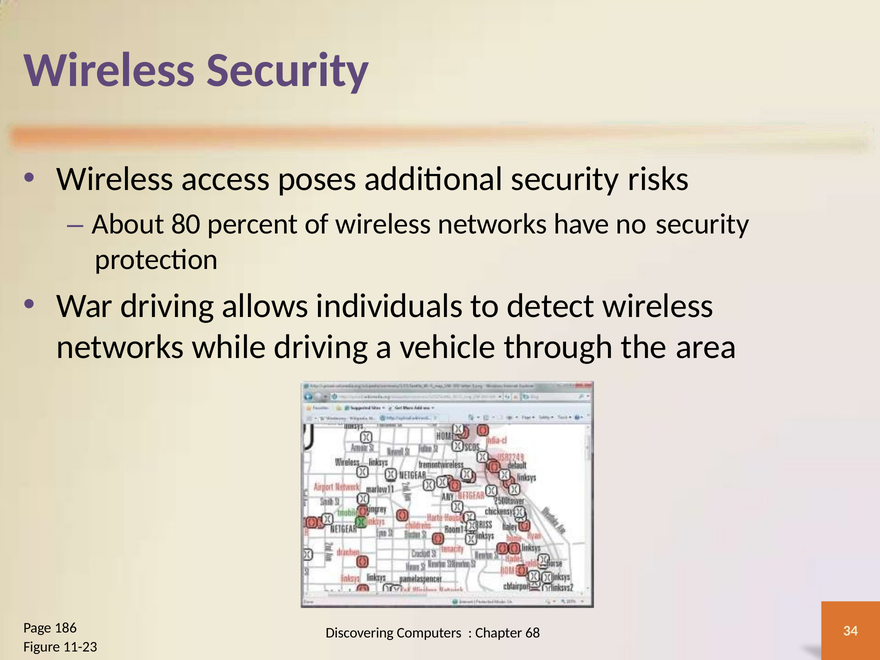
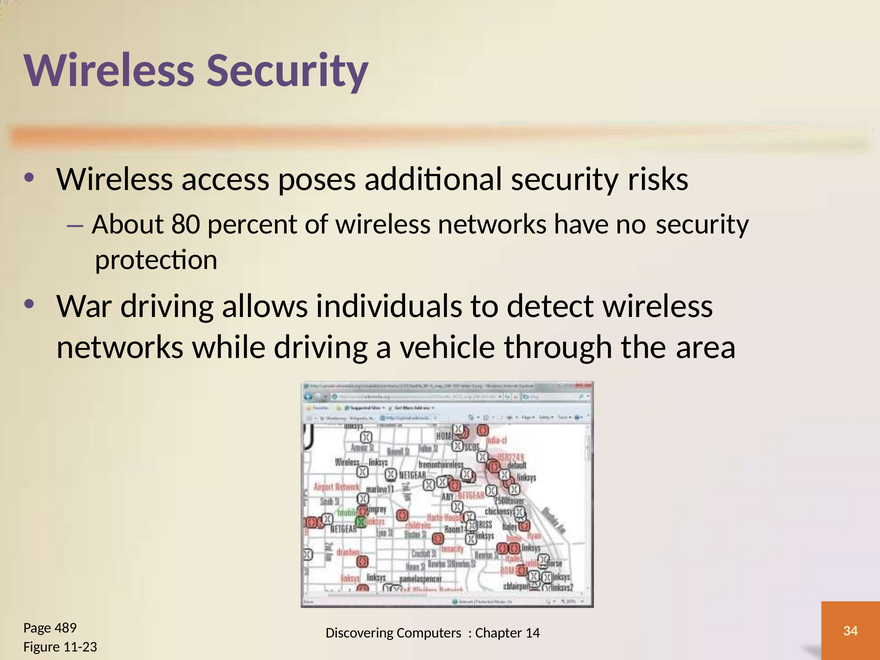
186: 186 -> 489 (66, 628)
68: 68 -> 14 (533, 633)
